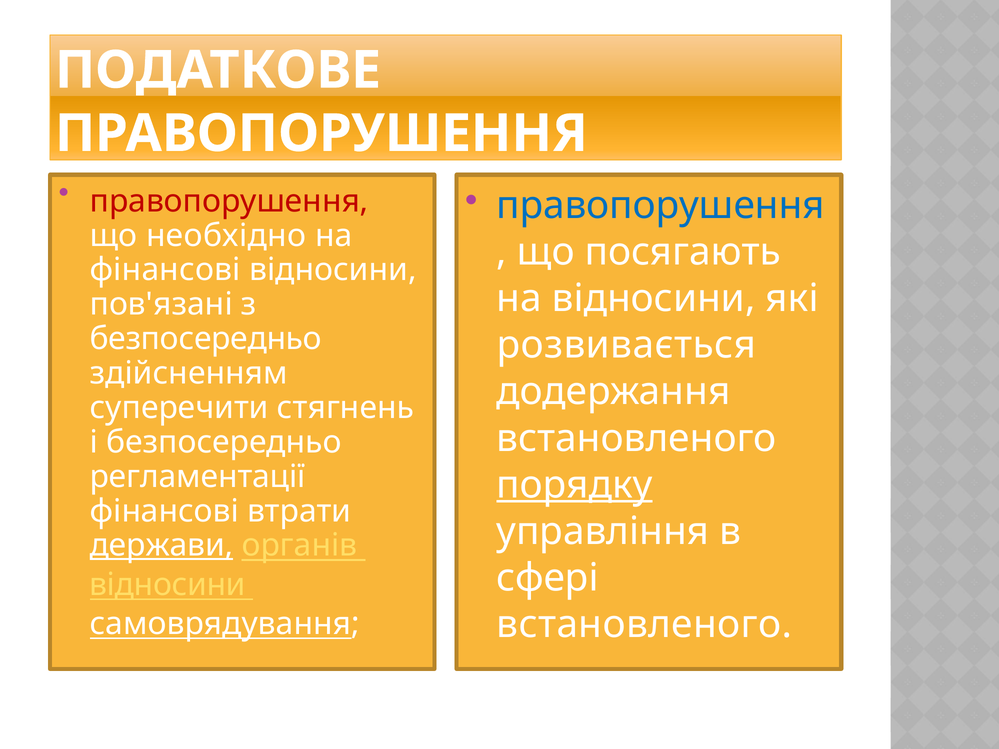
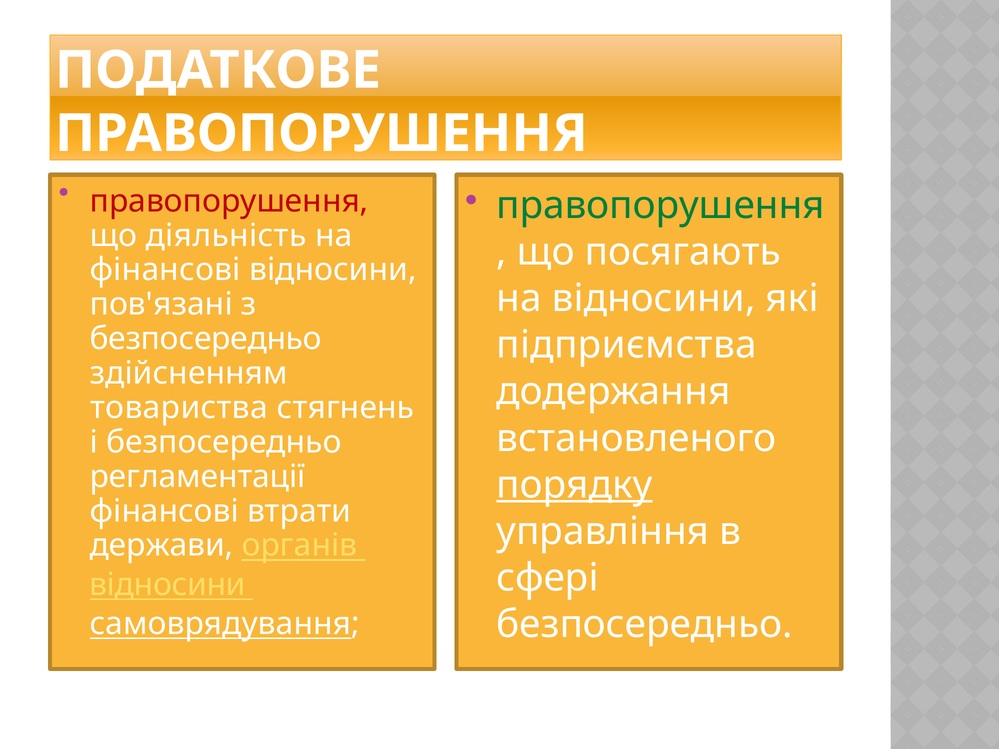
правопорушення colour: blue -> green (661, 206)
необхідно: необхідно -> діяльність (226, 236)
розвивається: розвивається -> підприємства (627, 345)
суперечити: суперечити -> товариства (179, 408)
держави underline: present -> none (162, 546)
встановленого: встановленого -> безпосередньо (644, 624)
